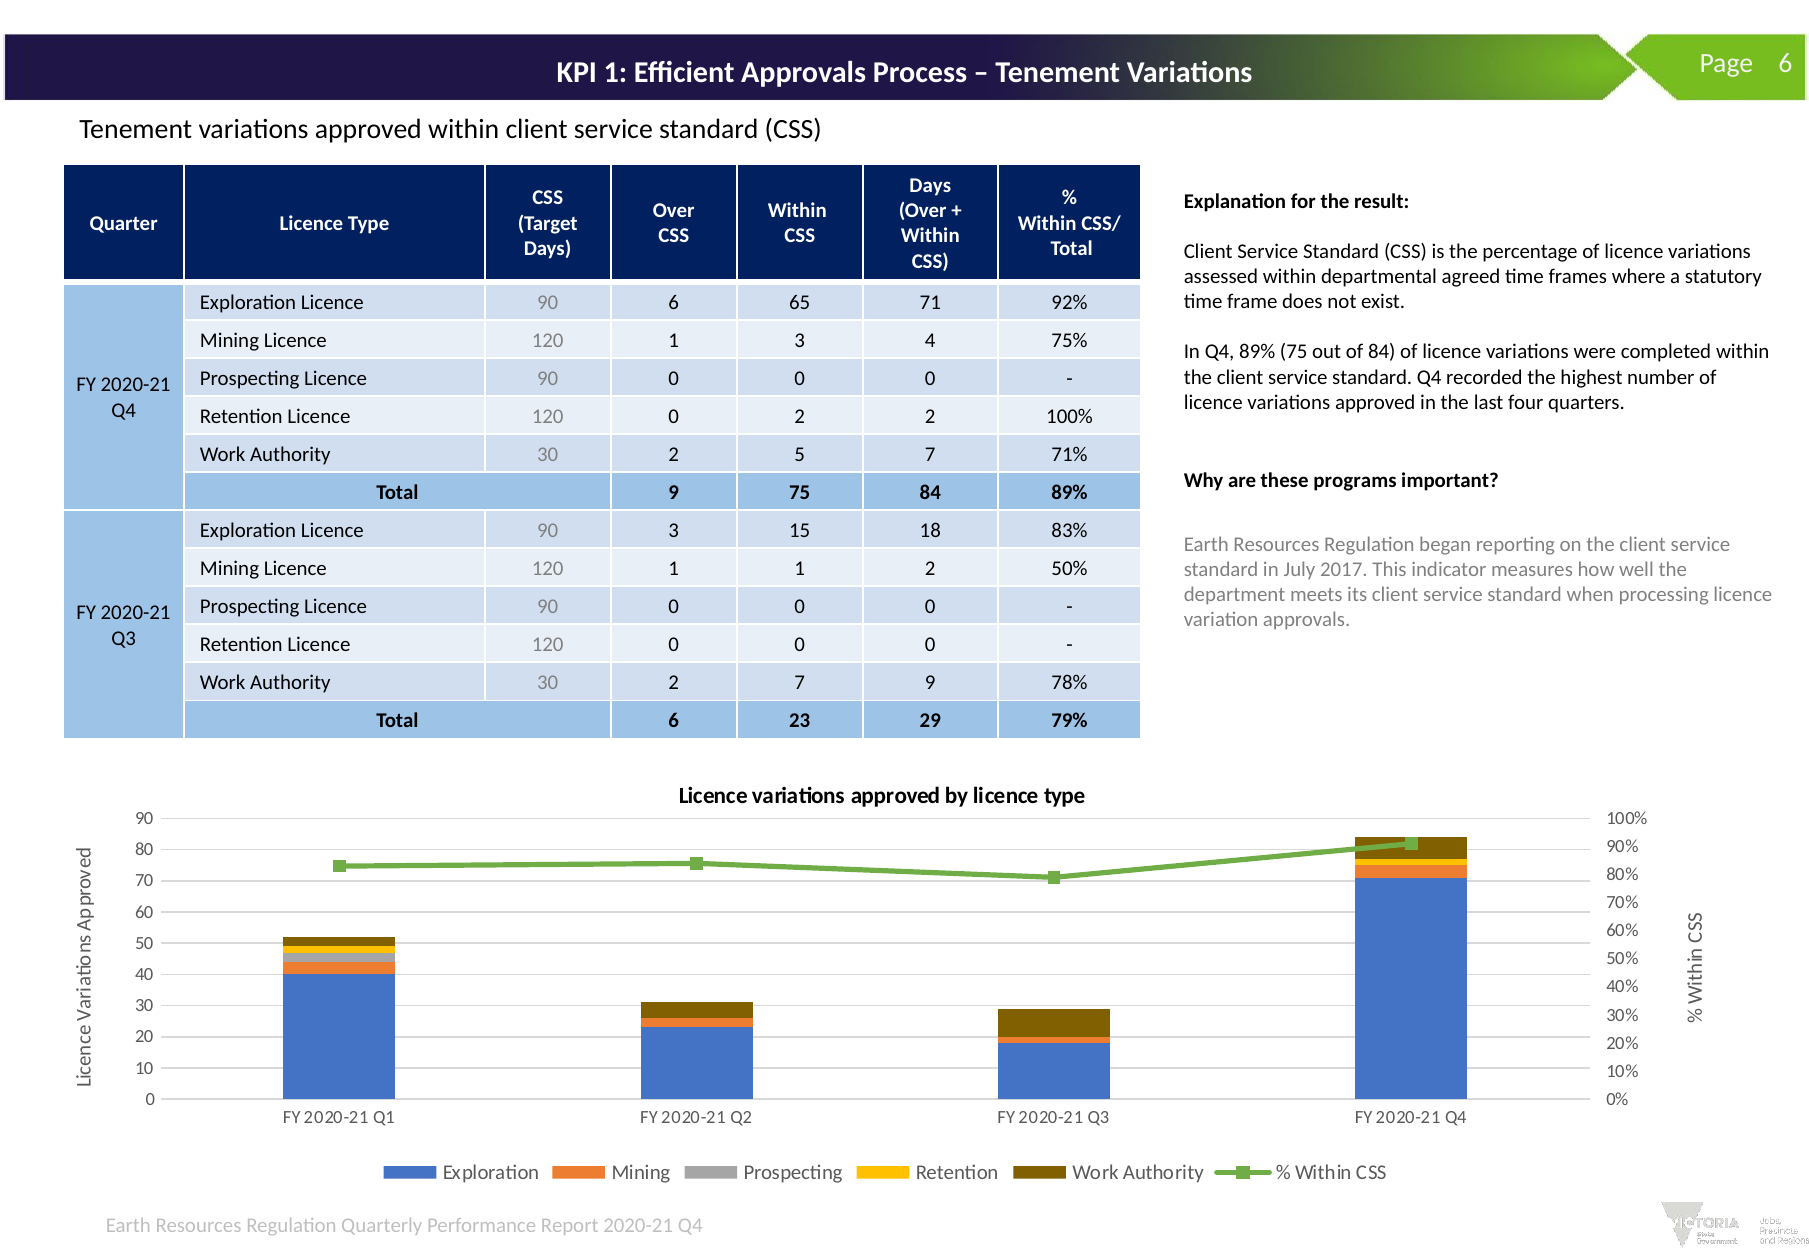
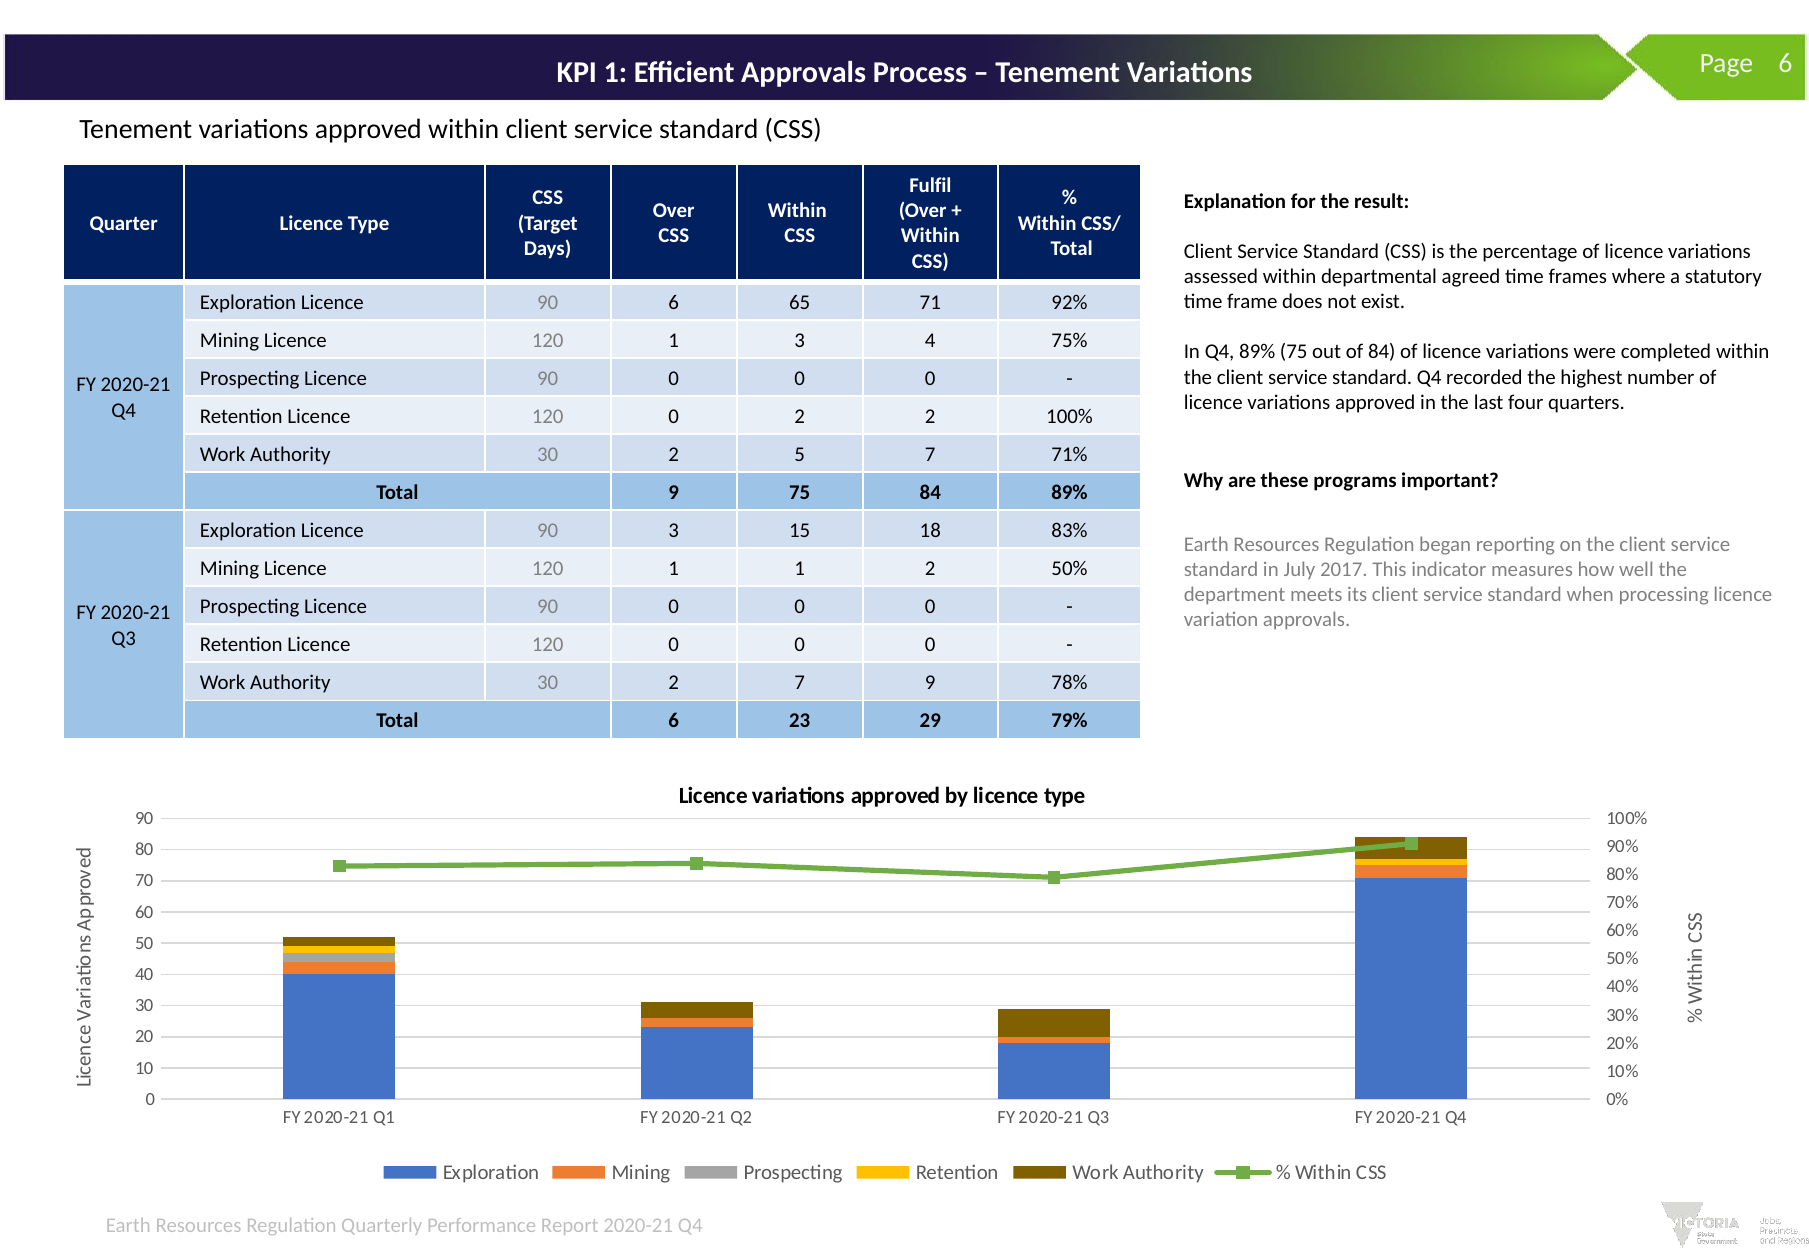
Days: Days -> Fulfil (930, 185)
